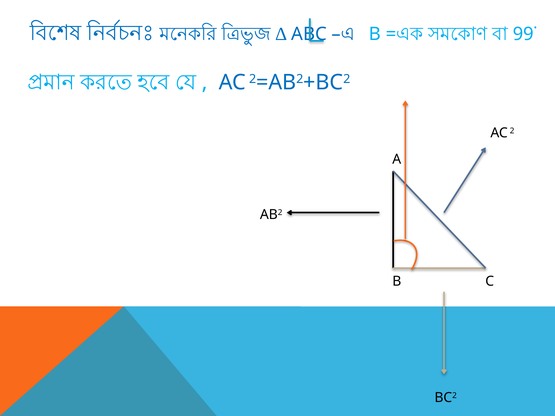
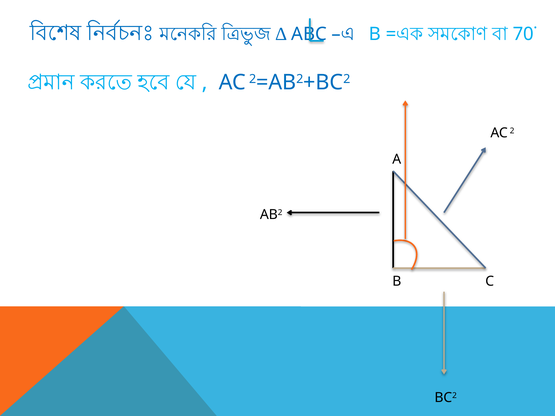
99˙: 99˙ -> 70˙ (525, 34)
